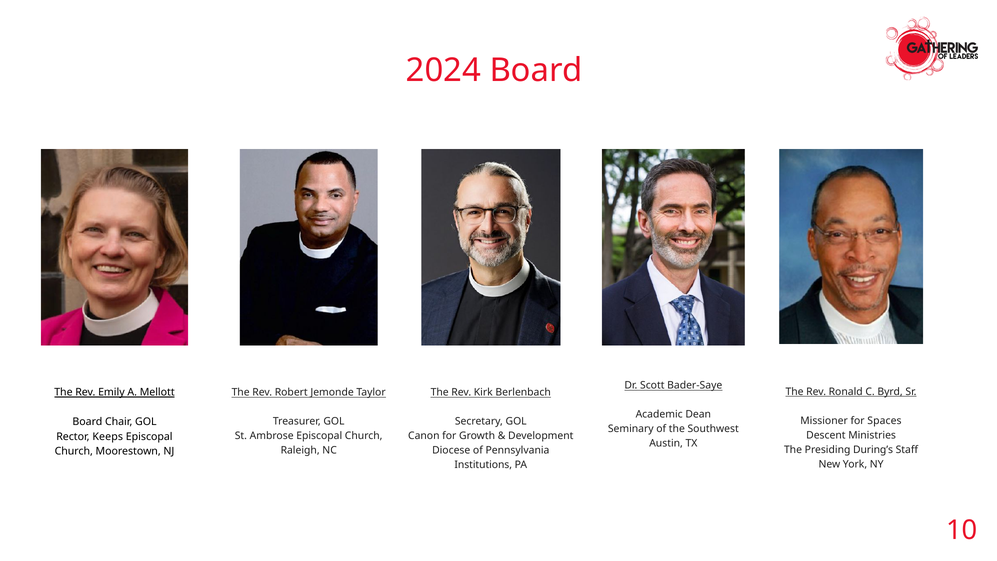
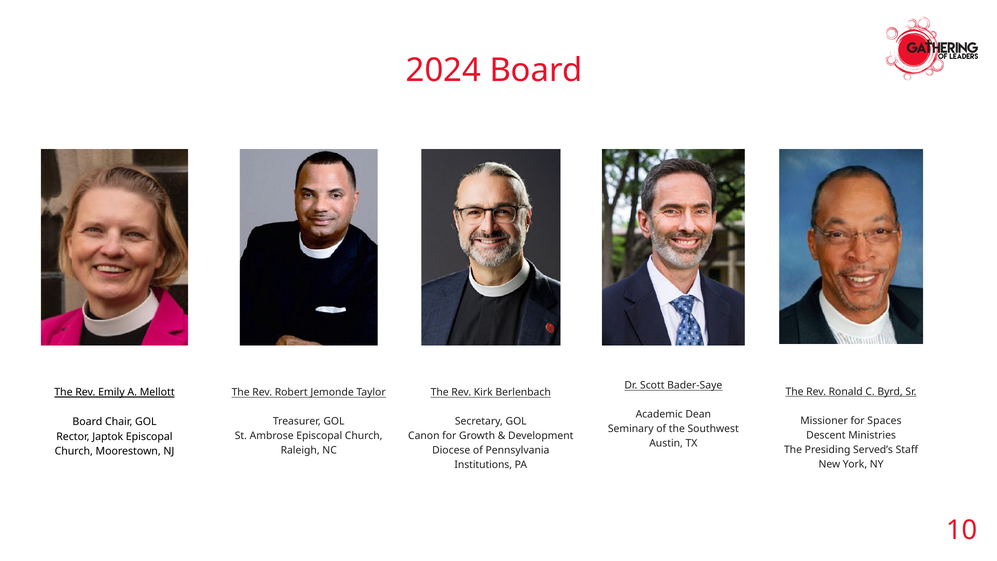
Keeps: Keeps -> Japtok (108, 436)
During’s: During’s -> Served’s (873, 450)
